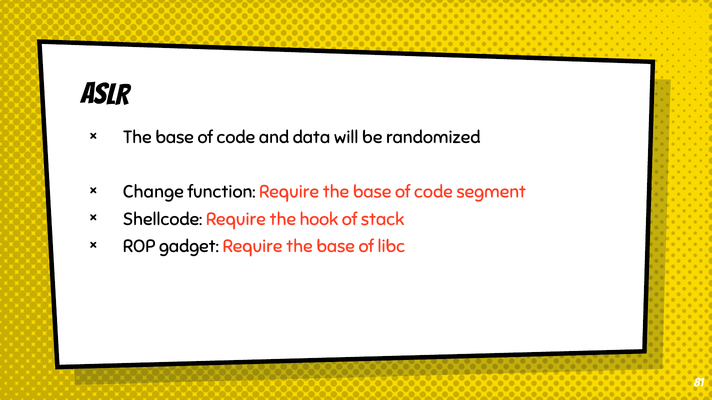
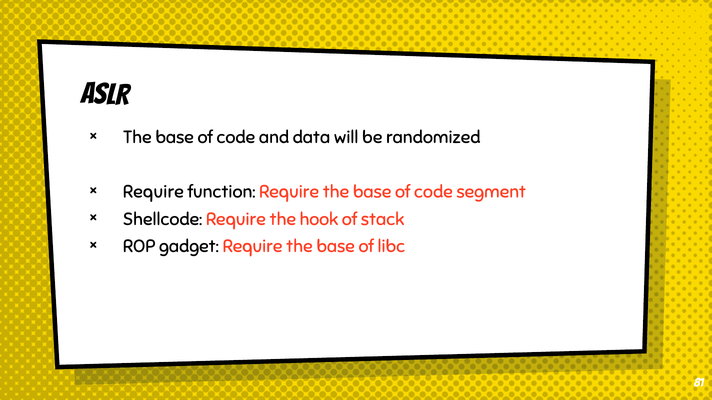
Change: Change -> Require (153, 192)
